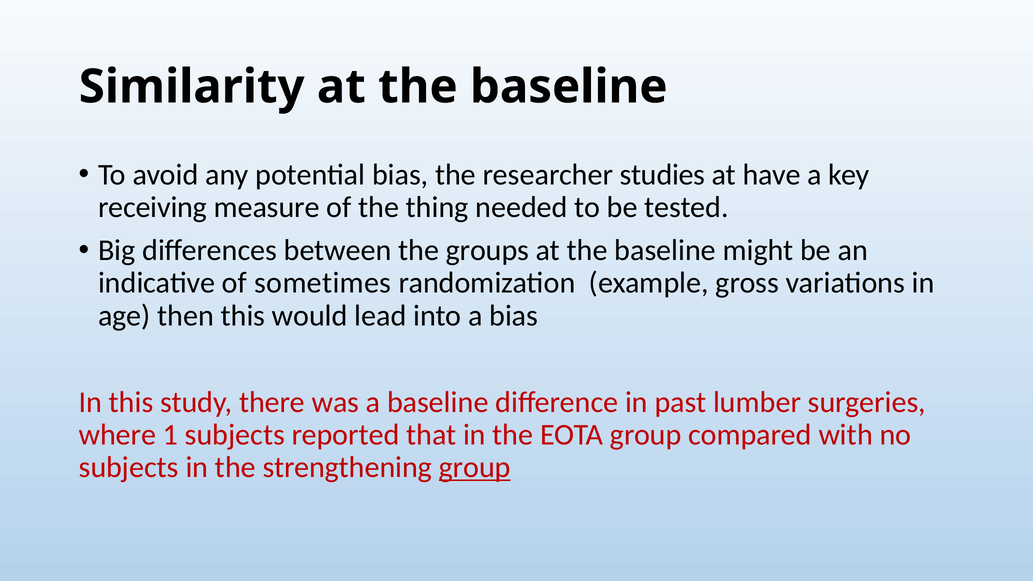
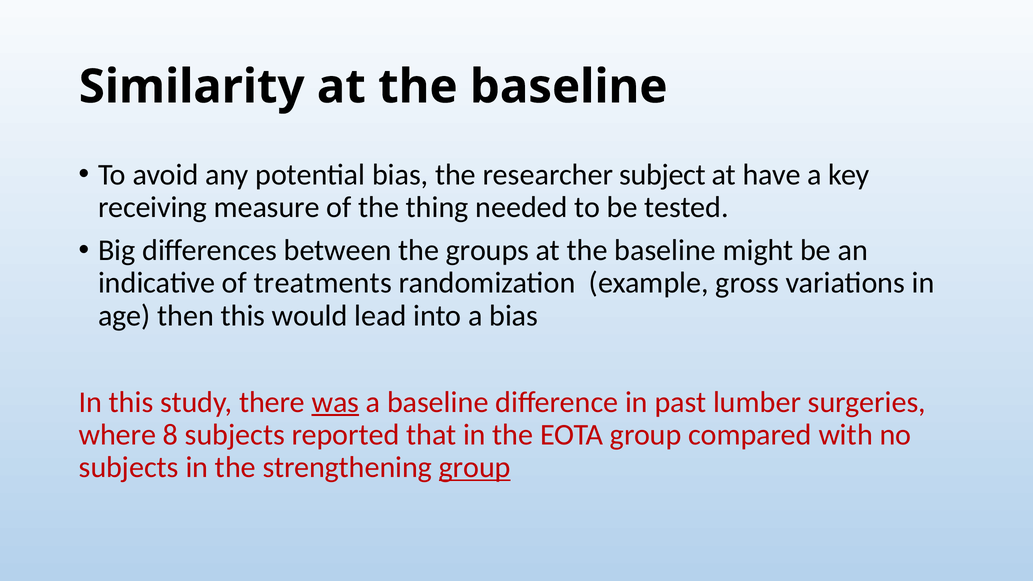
studies: studies -> subject (662, 175)
sometimes: sometimes -> treatments (323, 283)
was underline: none -> present (335, 402)
1: 1 -> 8 (170, 435)
